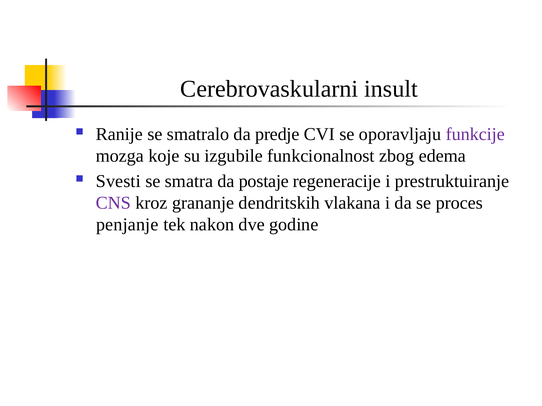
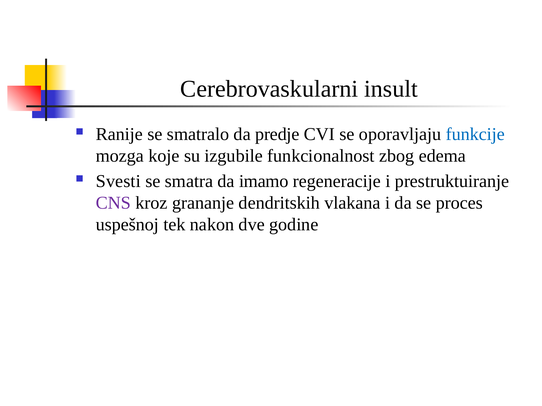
funkcije colour: purple -> blue (475, 134)
postaje: postaje -> imamo (264, 181)
penjanje: penjanje -> uspešnoj (127, 225)
